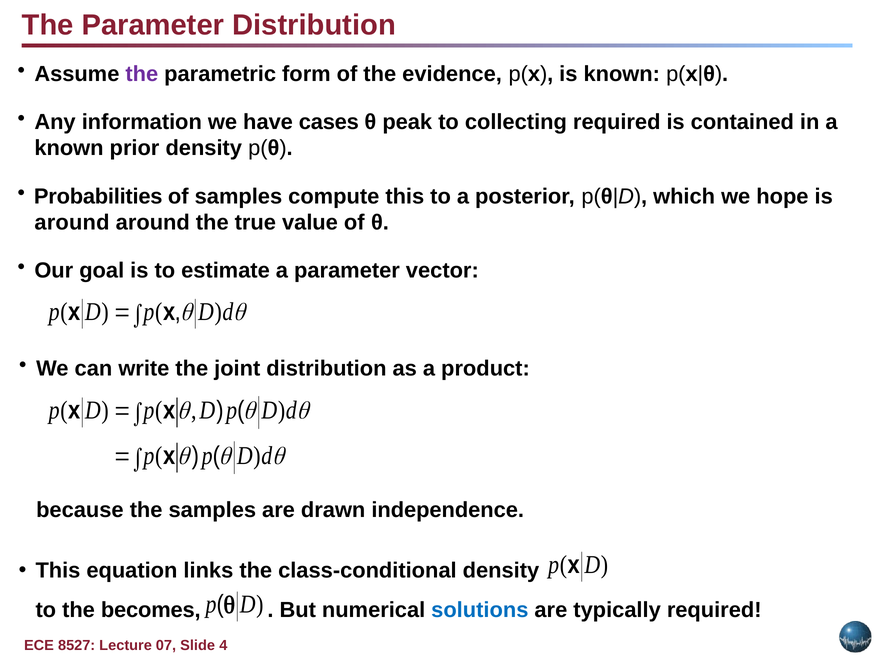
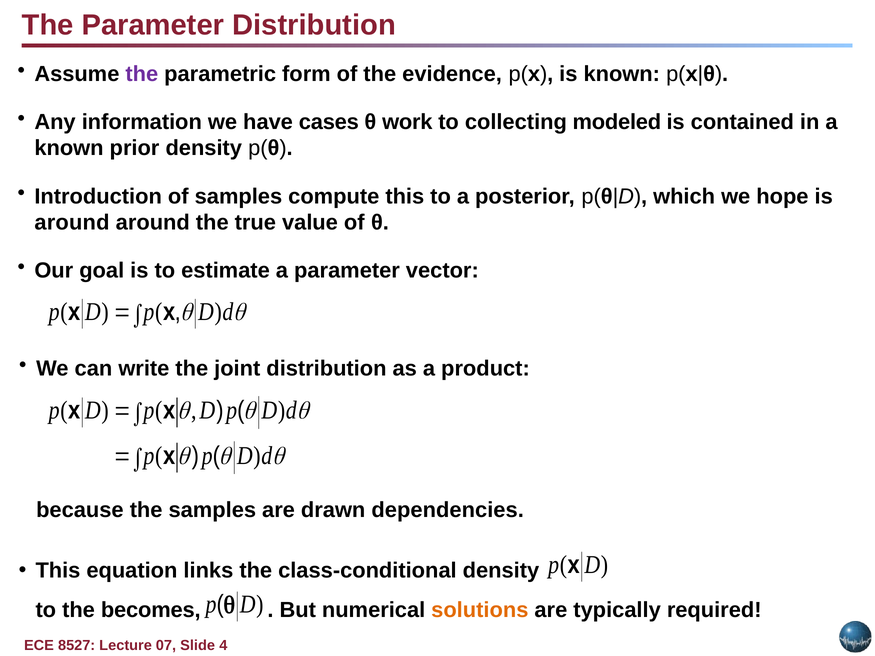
peak: peak -> work (407, 122)
collecting required: required -> modeled (617, 122)
Probabilities: Probabilities -> Introduction (98, 196)
independence: independence -> dependencies (448, 510)
solutions colour: blue -> orange (480, 610)
